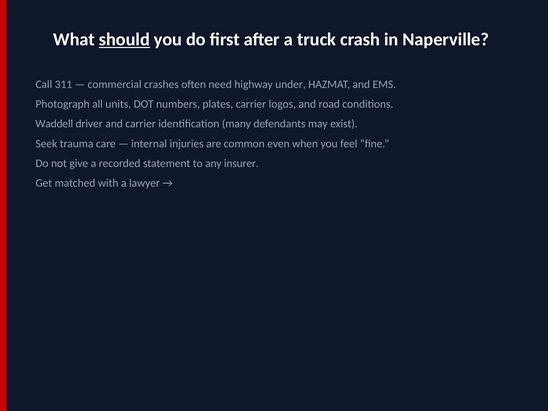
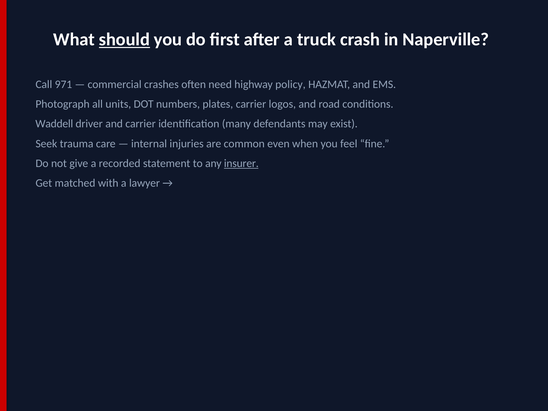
311: 311 -> 971 (63, 84)
under: under -> policy (290, 84)
insurer underline: none -> present (241, 163)
